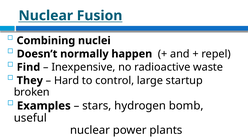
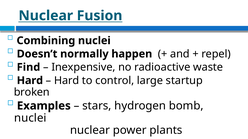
They: They -> Hard (30, 81)
useful: useful -> nuclei (30, 118)
